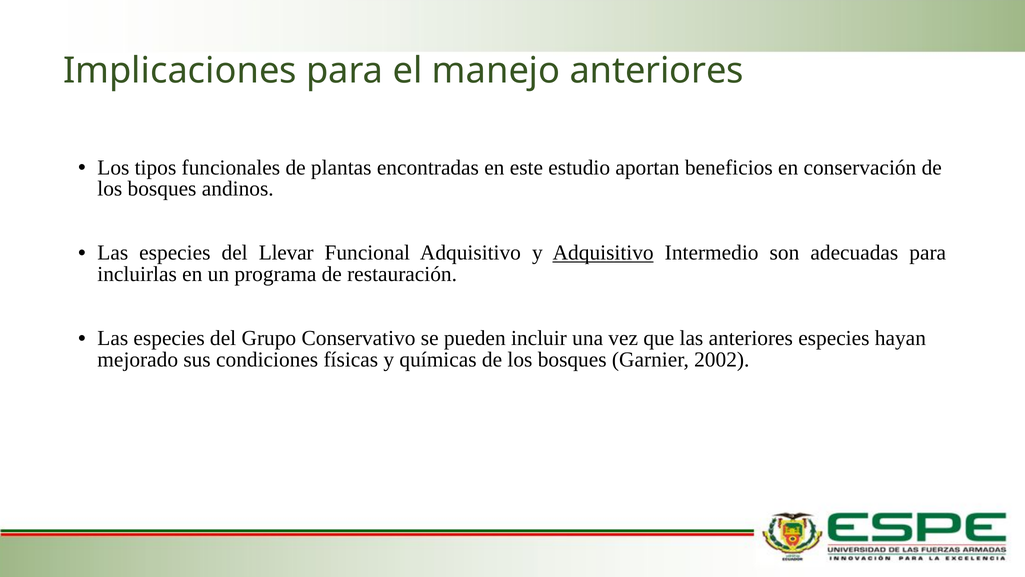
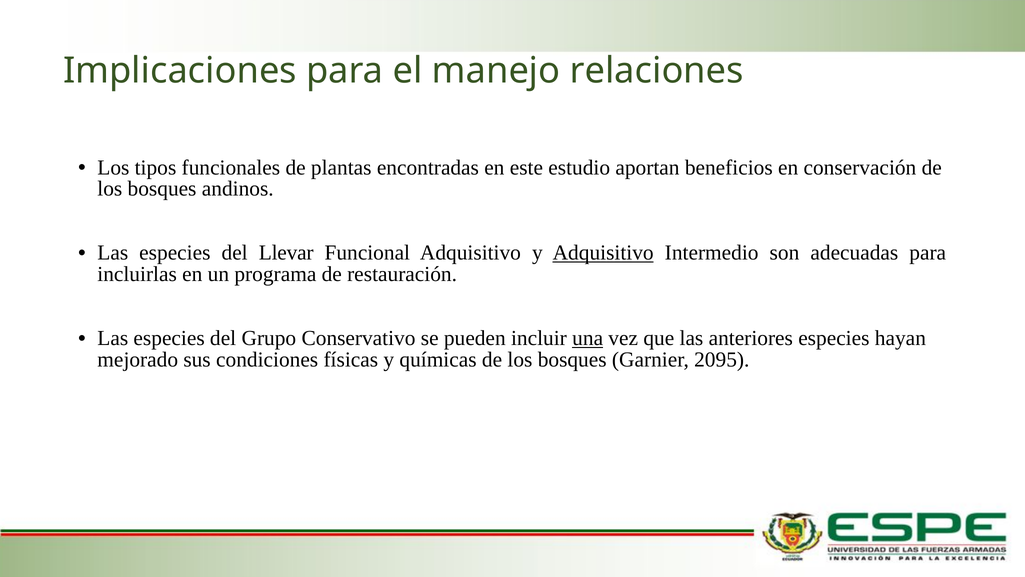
manejo anteriores: anteriores -> relaciones (657, 71)
una underline: none -> present (588, 338)
2002: 2002 -> 2095 (722, 359)
